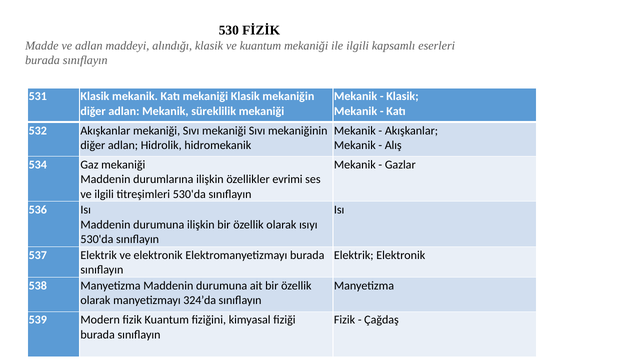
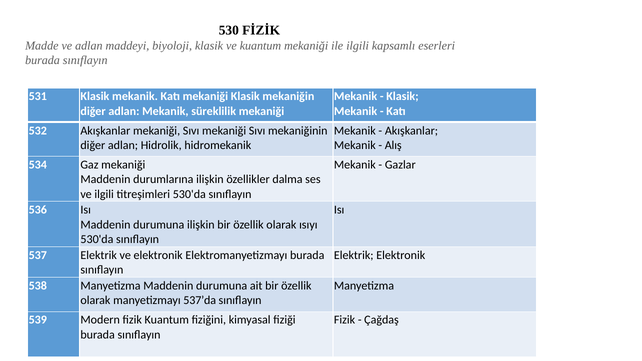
alındığı: alındığı -> biyoloji (172, 46)
evrimi: evrimi -> dalma (288, 179)
324’da: 324’da -> 537’da (200, 301)
